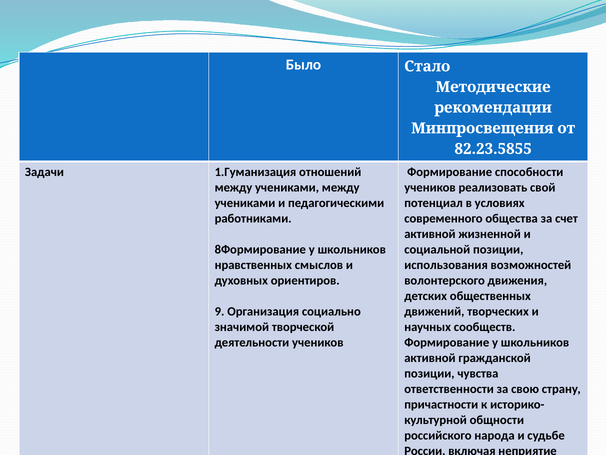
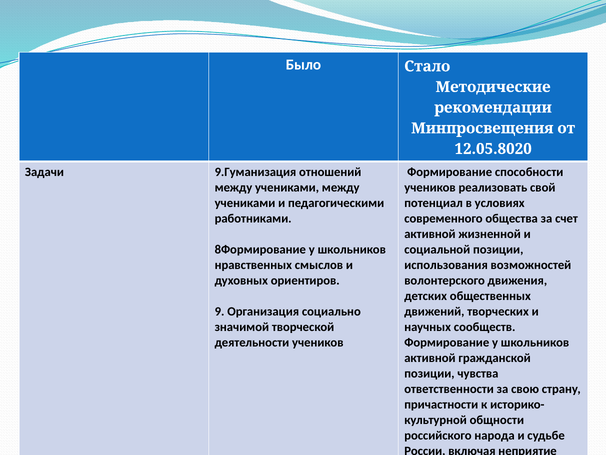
82.23.5855: 82.23.5855 -> 12.05.8020 (493, 149)
1.Гуманизация: 1.Гуманизация -> 9.Гуманизация (255, 172)
